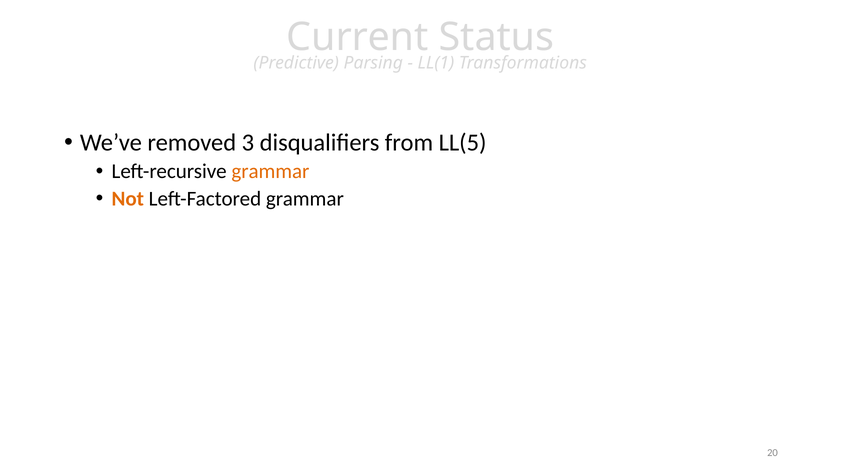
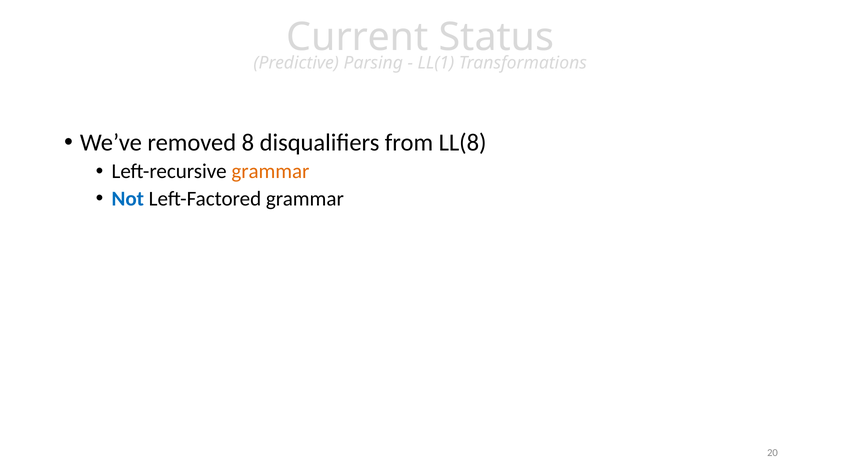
3: 3 -> 8 (248, 142)
LL(5: LL(5 -> LL(8 (463, 142)
Not colour: orange -> blue (128, 198)
